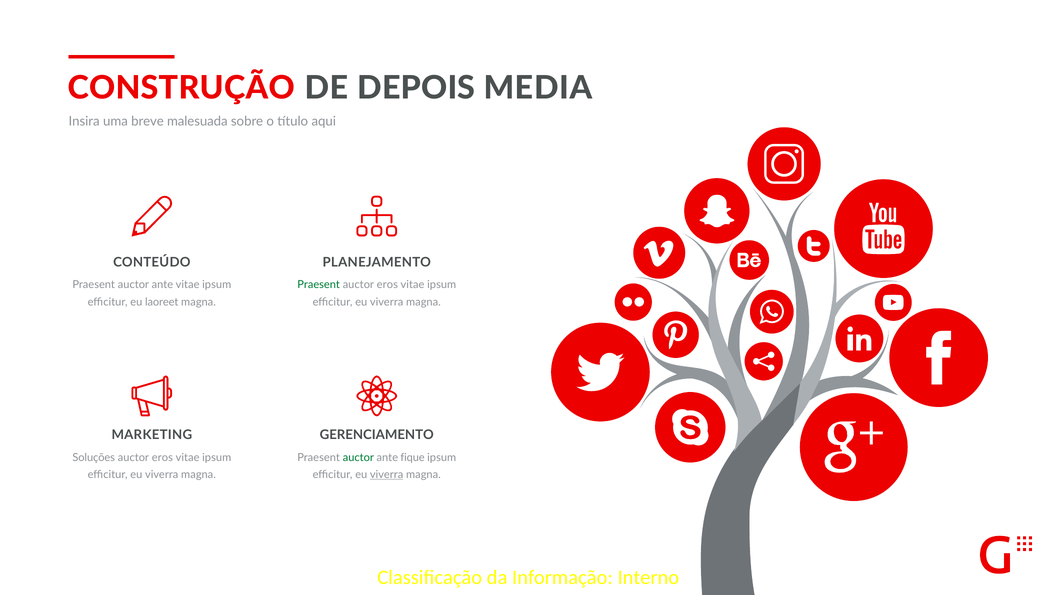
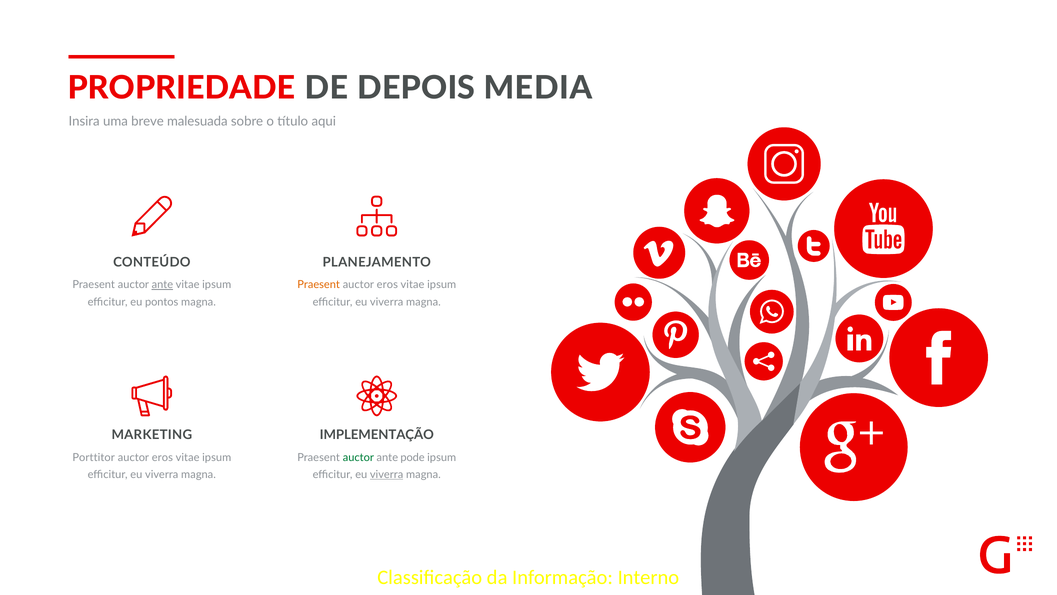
CONSTRUÇÃO: CONSTRUÇÃO -> PROPRIEDADE (181, 88)
ante underline: none -> present (162, 285)
Praesent colour: green -> orange (319, 285)
laoreet: laoreet -> pontos (162, 302)
GERENCIAMENTO: GERENCIAMENTO -> IMPLEMENTAÇÃO (377, 435)
Soluções: Soluções -> Porttitor (94, 457)
fique: fique -> pode (413, 457)
